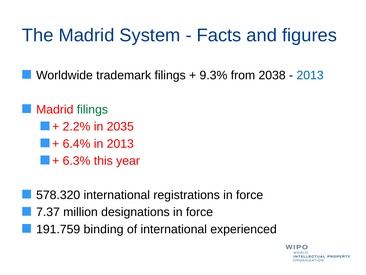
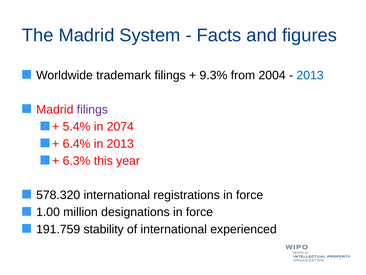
2038: 2038 -> 2004 (272, 75)
filings colour: green -> purple (92, 109)
2.2%: 2.2% -> 5.4% (77, 126)
2035: 2035 -> 2074 (120, 126)
7.37: 7.37 -> 1.00 (48, 212)
binding: binding -> stability (104, 229)
